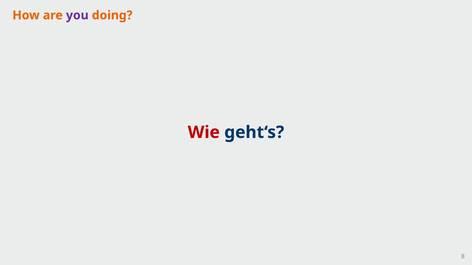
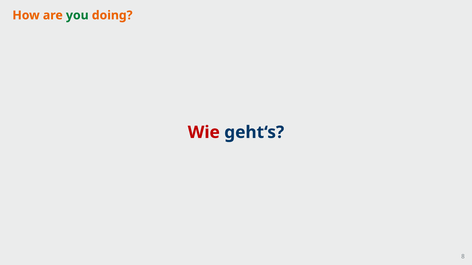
you colour: purple -> green (77, 15)
